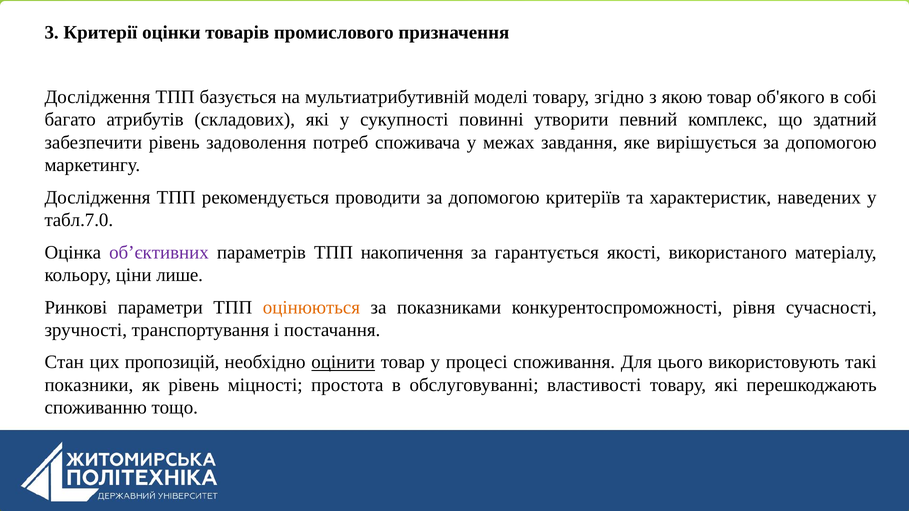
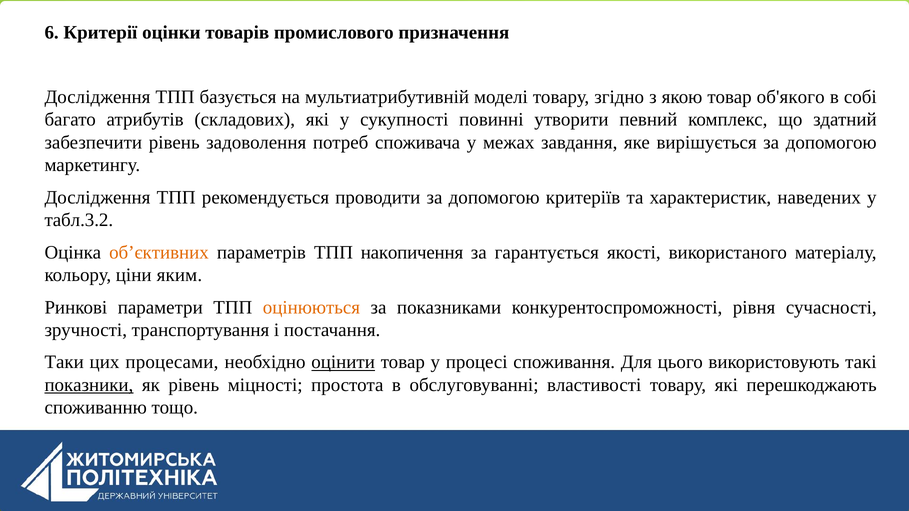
3: 3 -> 6 (52, 32)
табл.7.0: табл.7.0 -> табл.3.2 (79, 220)
об’єктивних colour: purple -> orange (159, 252)
лише: лише -> яким (179, 275)
Стан: Стан -> Таки (64, 362)
пропозицій: пропозицій -> процесами (172, 362)
показники underline: none -> present (89, 385)
